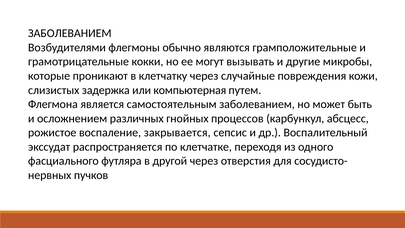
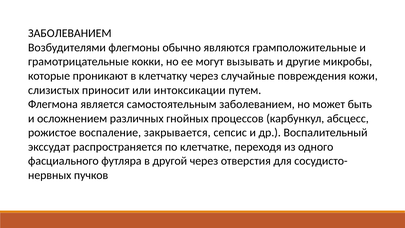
задержка: задержка -> приносит (106, 90)
компьютерная: компьютерная -> интоксикации (190, 90)
